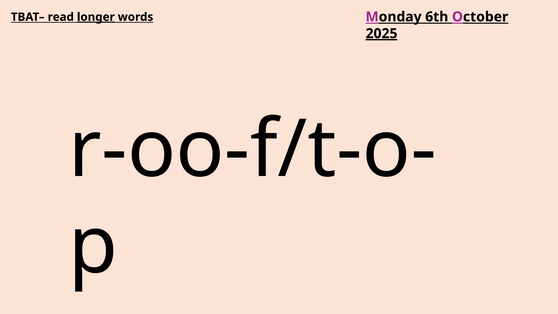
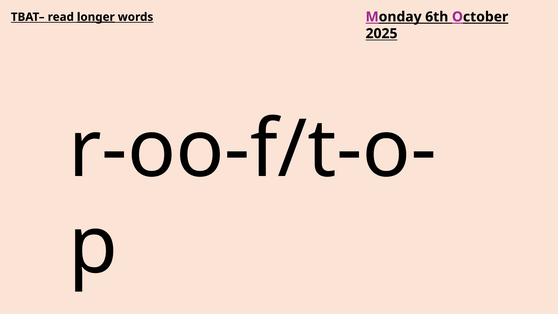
2025 underline: present -> none (382, 34)
